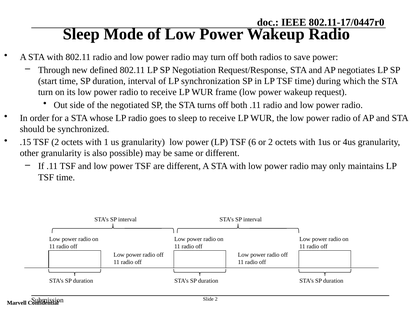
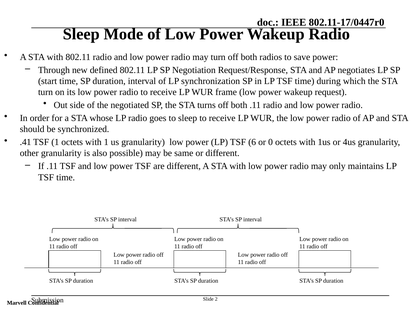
.15: .15 -> .41 (25, 142)
TSF 2: 2 -> 1 (55, 142)
or 2: 2 -> 0 (271, 142)
